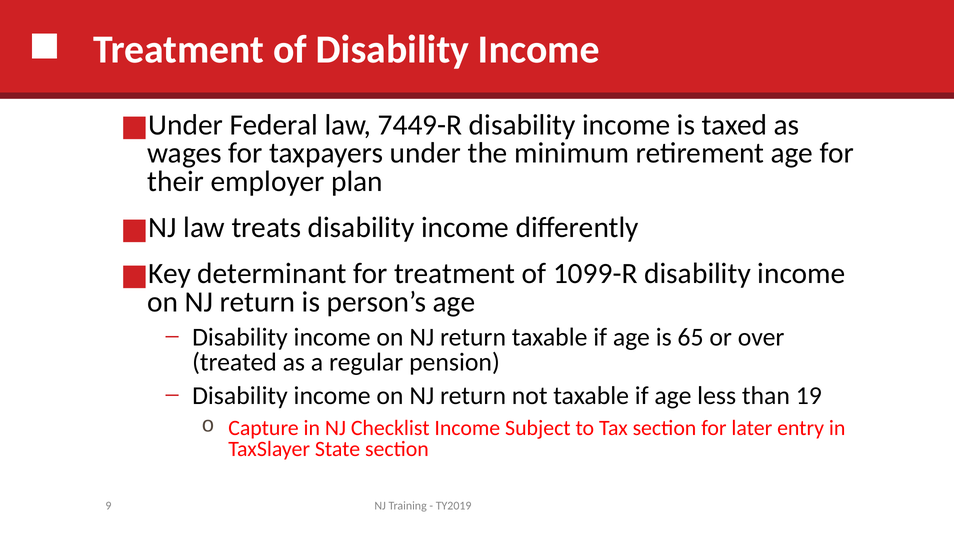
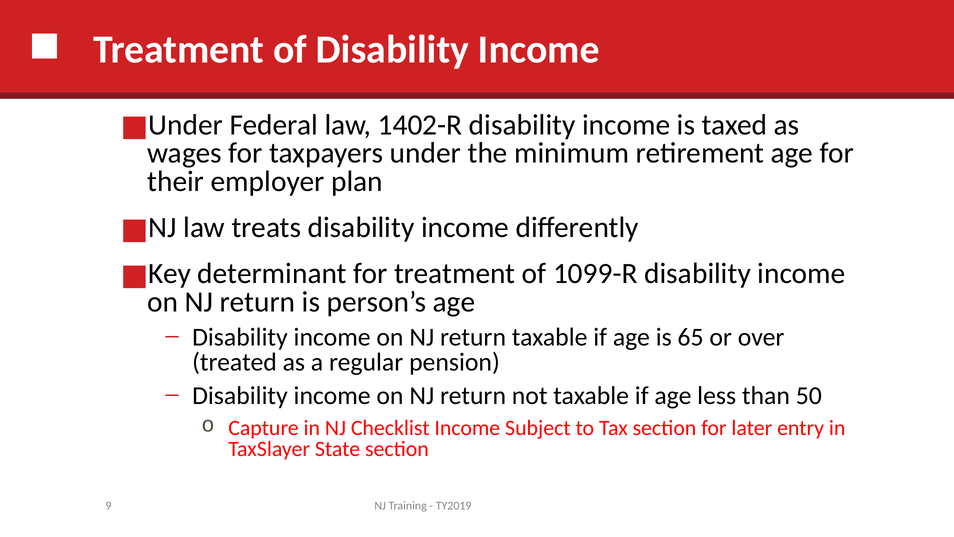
7449-R: 7449-R -> 1402-R (420, 125)
19: 19 -> 50 (809, 396)
